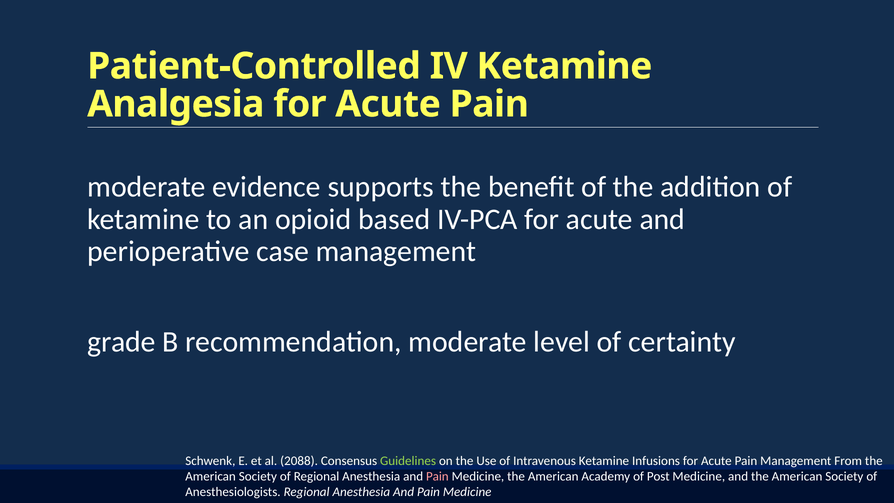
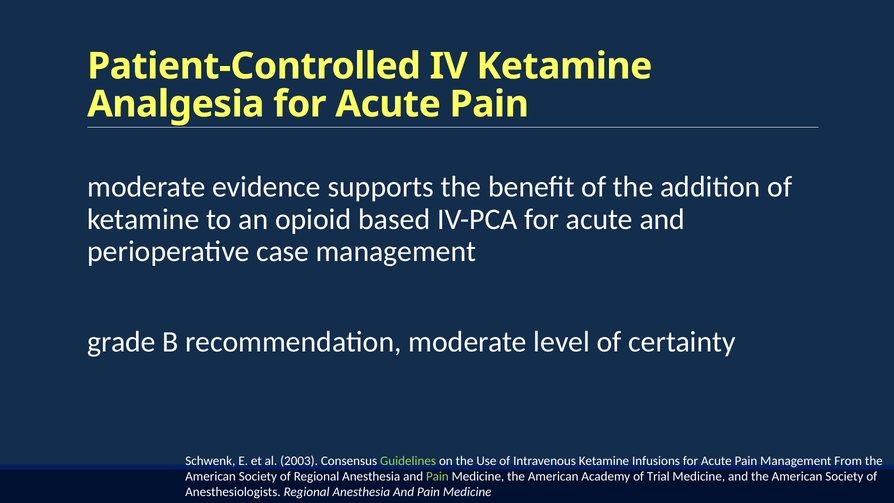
2088: 2088 -> 2003 (299, 461)
Pain colour: pink -> light green (437, 477)
Post: Post -> Trial (658, 477)
